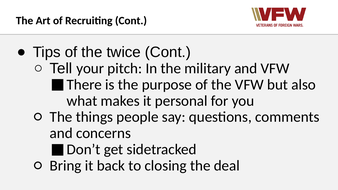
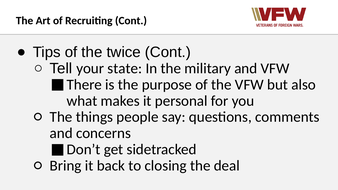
pitch: pitch -> state (125, 68)
